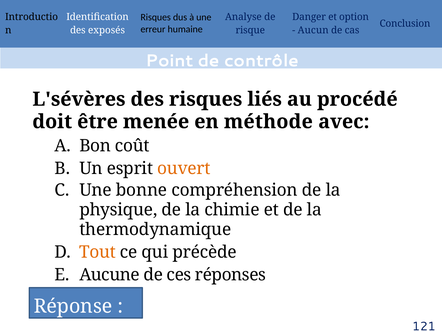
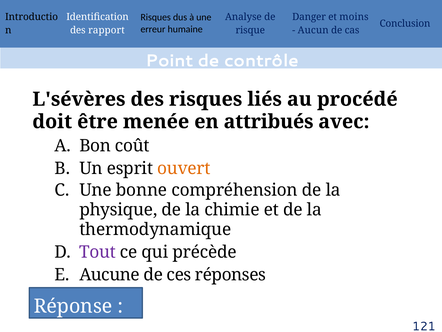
option: option -> moins (354, 17)
exposés: exposés -> rapport (106, 30)
méthode: méthode -> attribués (269, 122)
Tout colour: orange -> purple (98, 252)
